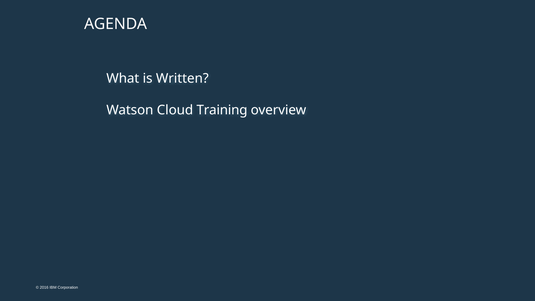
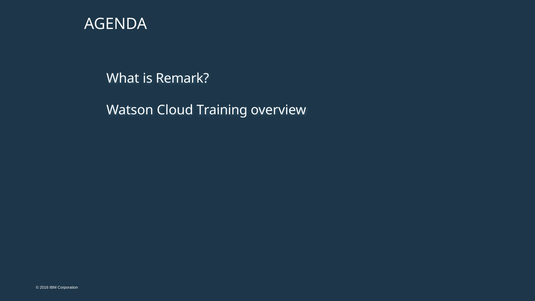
Written: Written -> Remark (182, 78)
